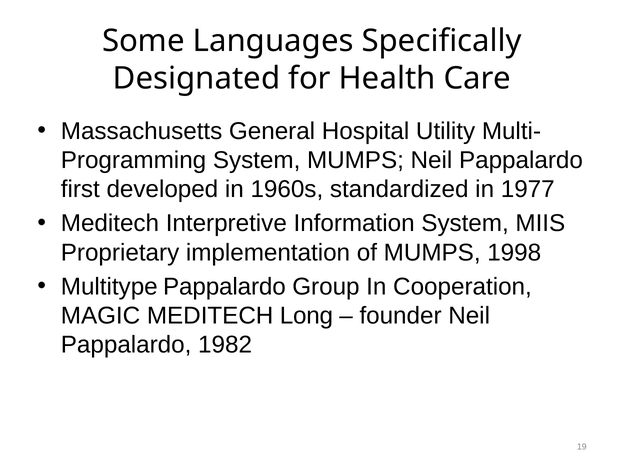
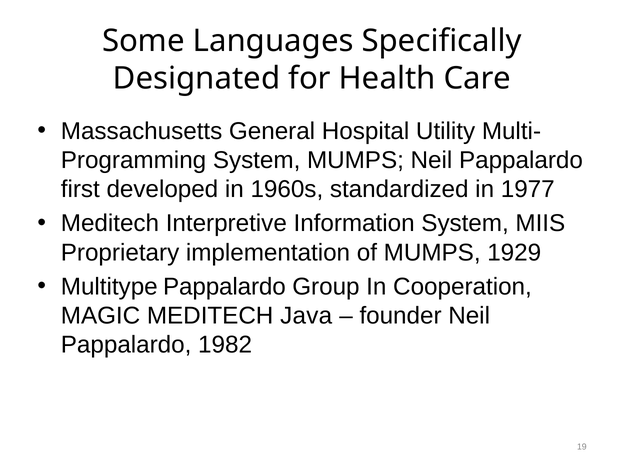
1998: 1998 -> 1929 (514, 253)
Long: Long -> Java (306, 316)
